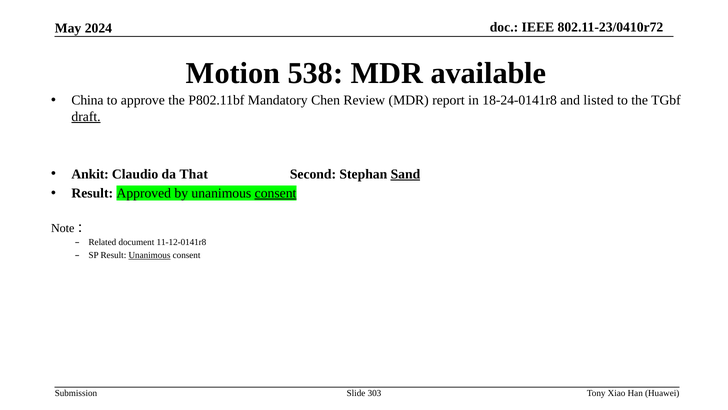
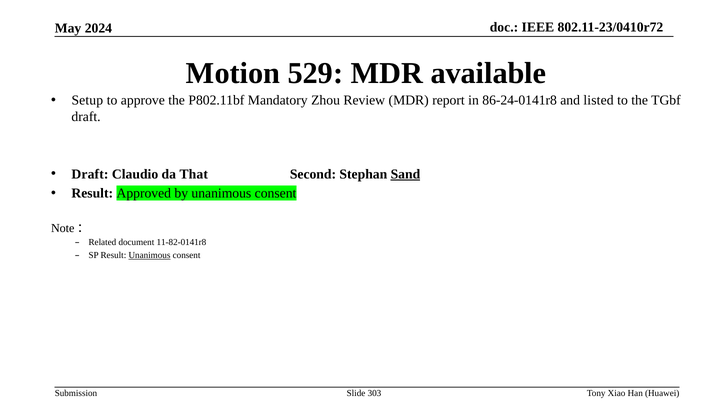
538: 538 -> 529 (315, 73)
China: China -> Setup (87, 100)
Chen: Chen -> Zhou (326, 100)
18-24-0141r8: 18-24-0141r8 -> 86-24-0141r8 (520, 100)
draft underline: present -> none (86, 117)
Ankit: Ankit -> Draft (90, 174)
consent underline: present -> none (276, 193)
11-12-0141r8: 11-12-0141r8 -> 11-82-0141r8 (181, 242)
